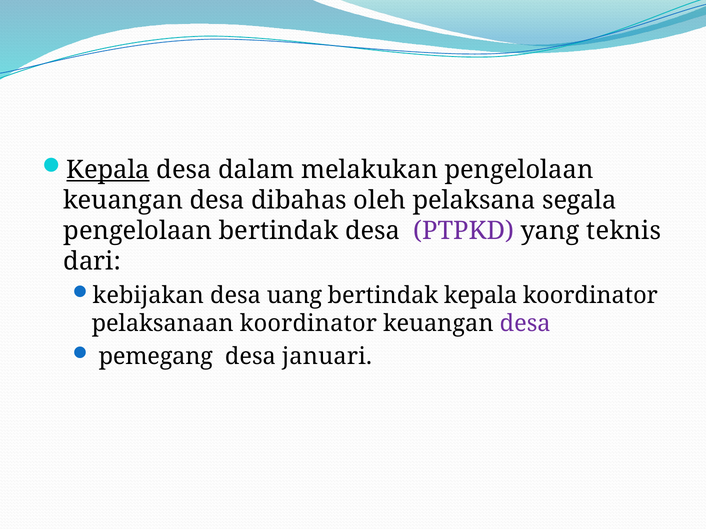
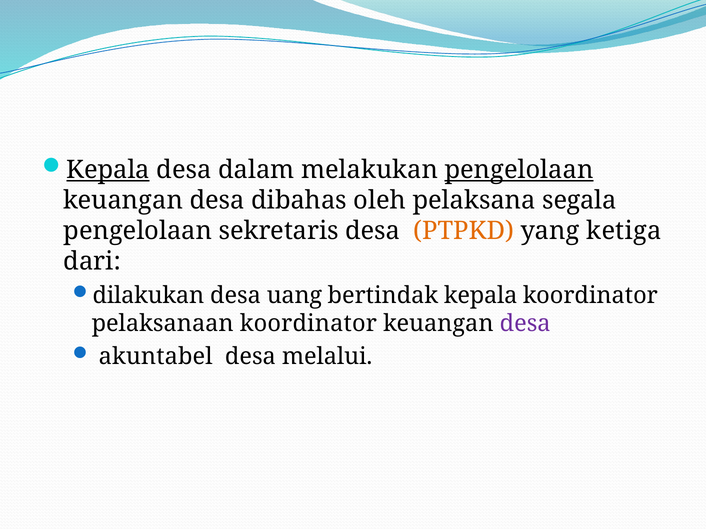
pengelolaan underline: none -> present (519, 170)
pengelolaan bertindak: bertindak -> sekretaris (279, 231)
PTPKD colour: purple -> orange (464, 231)
teknis: teknis -> ketiga (624, 231)
kebijakan: kebijakan -> dilakukan (148, 296)
pemegang: pemegang -> akuntabel (156, 357)
januari: januari -> melalui (327, 357)
